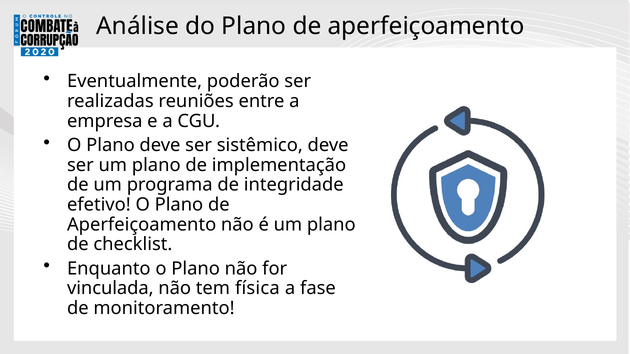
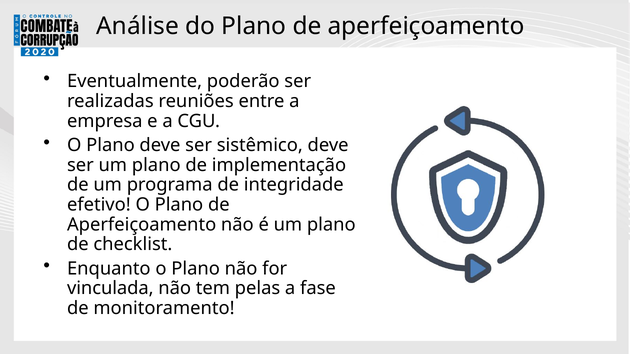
física: física -> pelas (257, 289)
